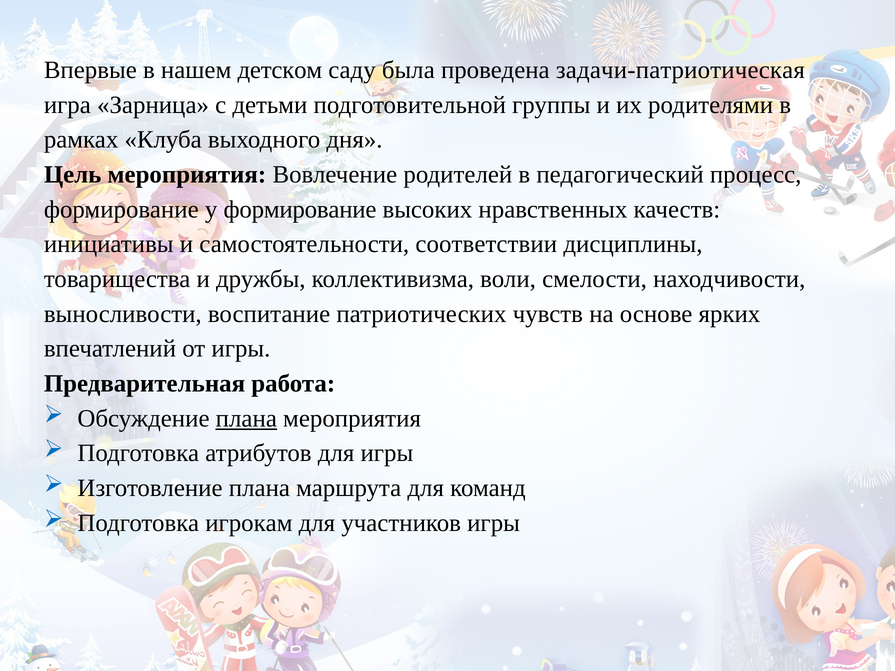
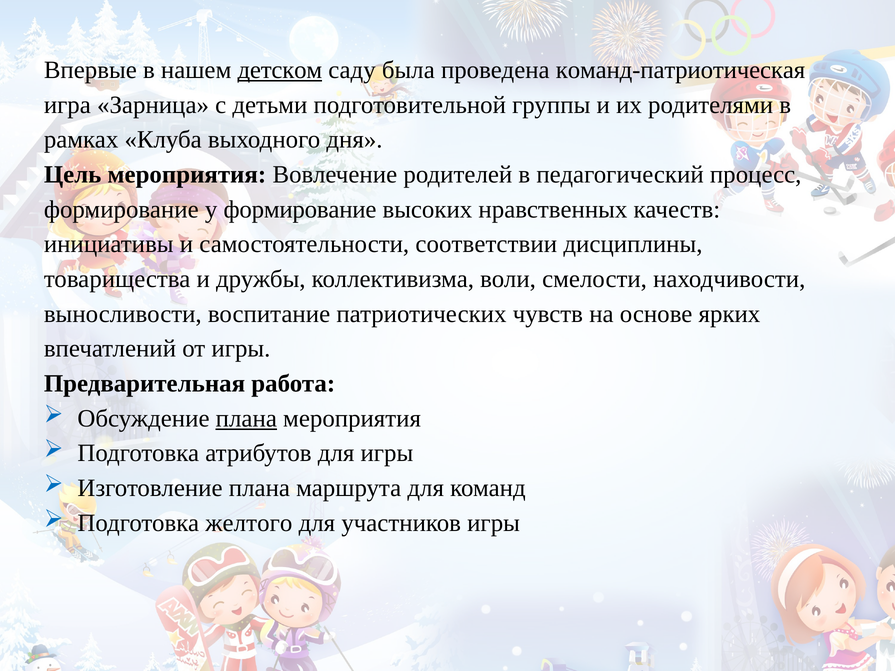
детском underline: none -> present (280, 70)
задачи-патриотическая: задачи-патриотическая -> команд-патриотическая (681, 70)
игрокам: игрокам -> желтого (249, 523)
